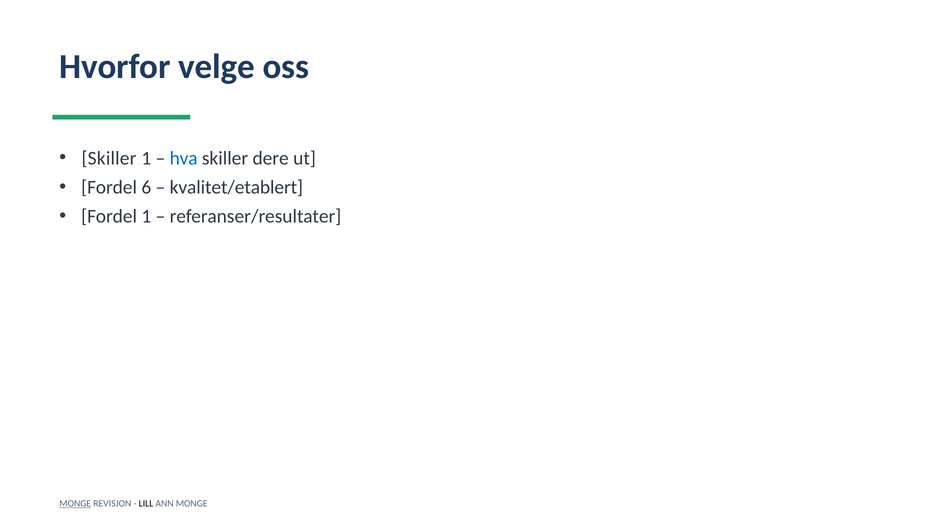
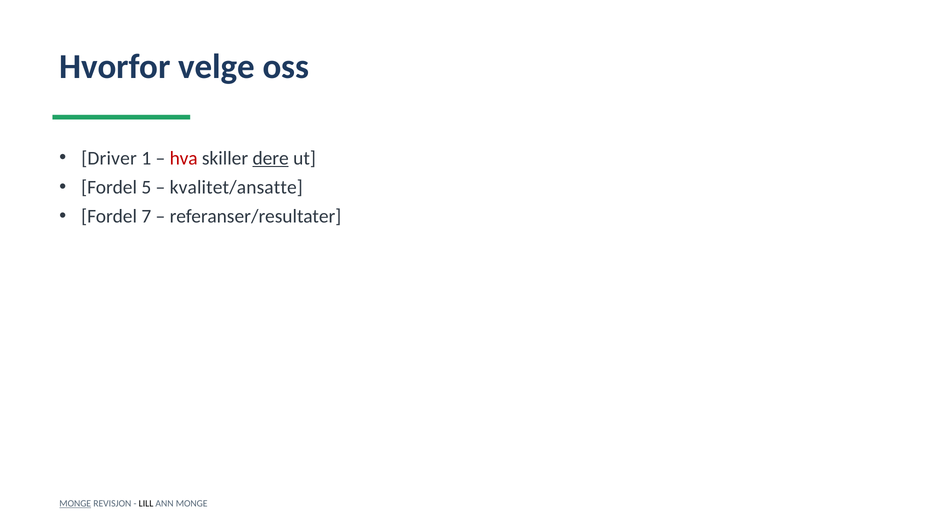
Skiller: Skiller -> Driver (109, 158)
hva colour: blue -> red (184, 158)
dere underline: none -> present (271, 158)
6: 6 -> 5 (146, 187)
kvalitet/etablert: kvalitet/etablert -> kvalitet/ansatte (236, 187)
Fordel 1: 1 -> 7 (146, 216)
